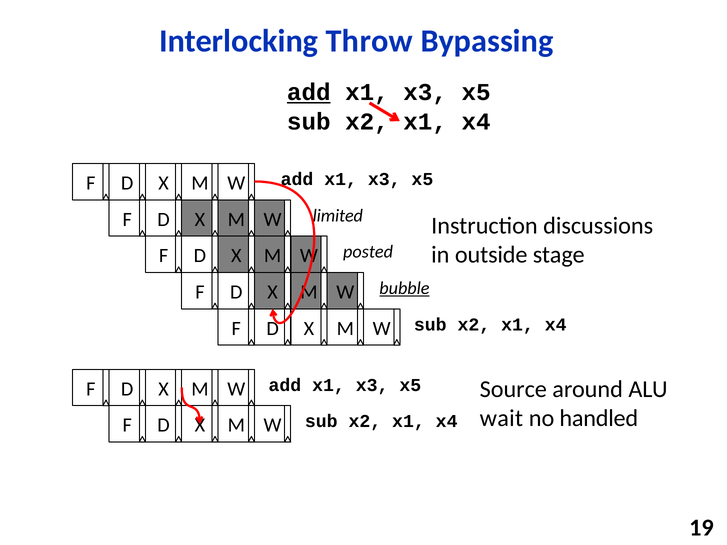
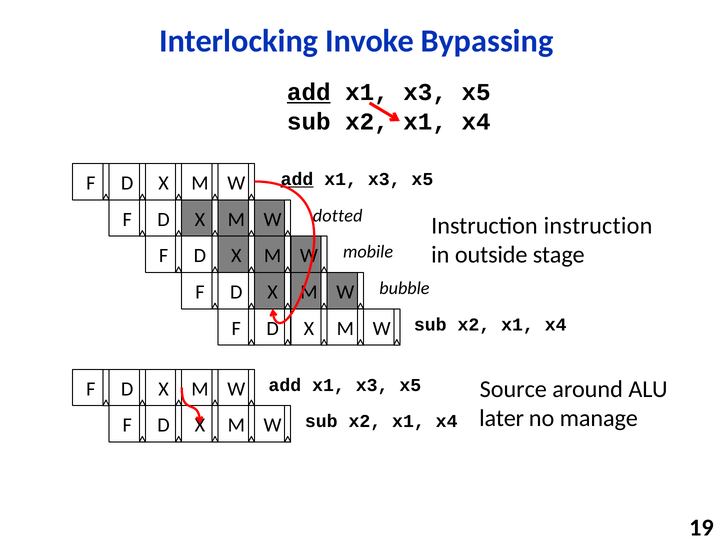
Throw: Throw -> Invoke (370, 41)
add underline: none -> present (297, 179)
limited: limited -> dotted (338, 216)
Instruction discussions: discussions -> instruction (598, 226)
posted: posted -> mobile (368, 252)
bubble underline: present -> none (404, 288)
wait: wait -> later (502, 418)
handled: handled -> manage (599, 418)
